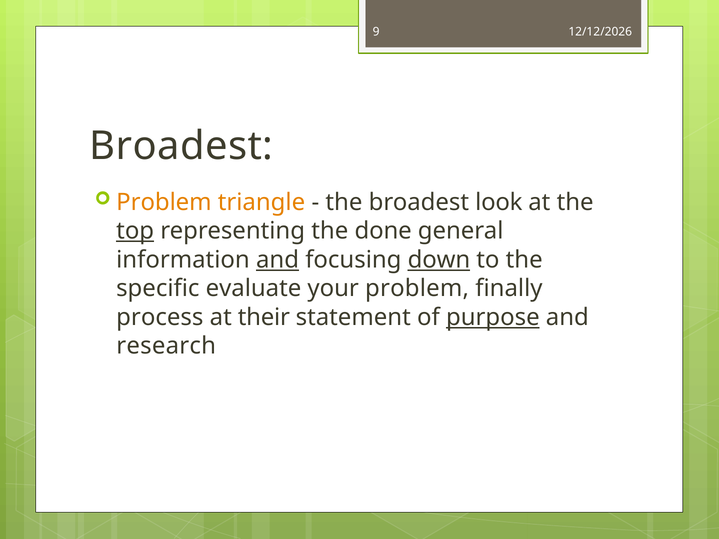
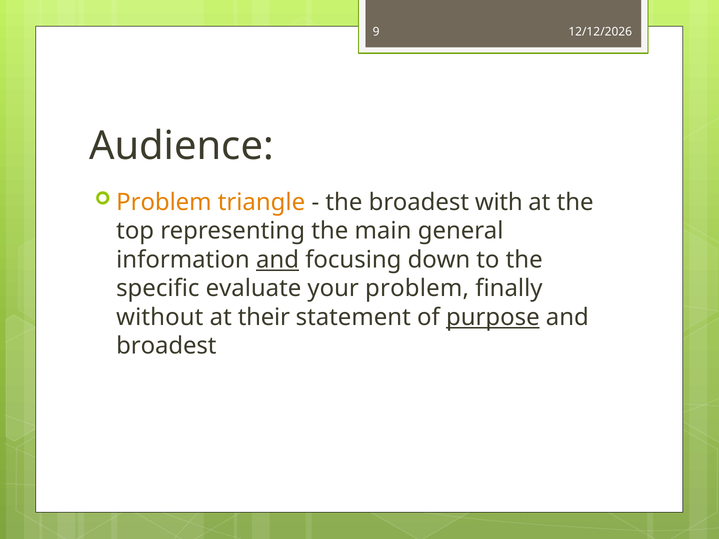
Broadest: Broadest -> Audience (181, 146)
look: look -> with (499, 202)
top underline: present -> none (135, 231)
done: done -> main (383, 231)
down underline: present -> none (439, 260)
process: process -> without (160, 317)
research: research -> broadest (166, 346)
